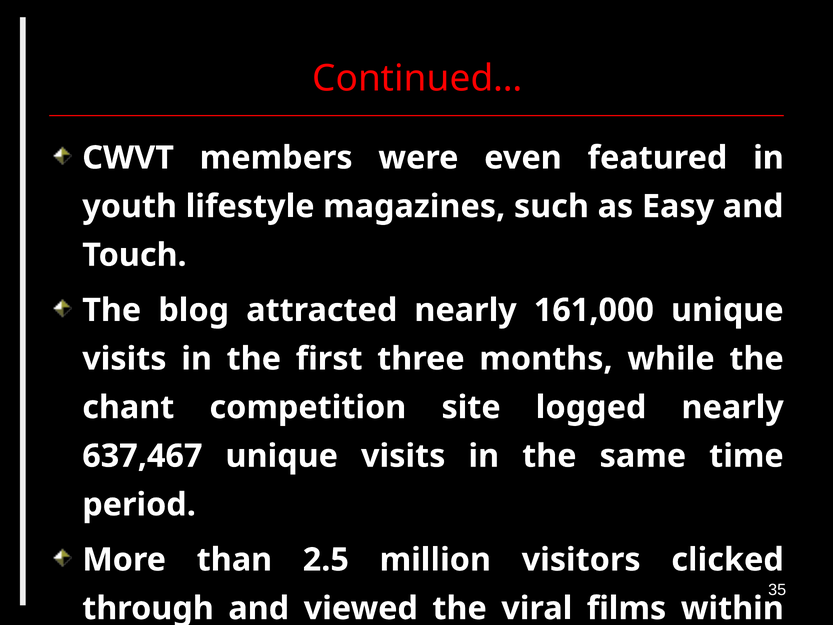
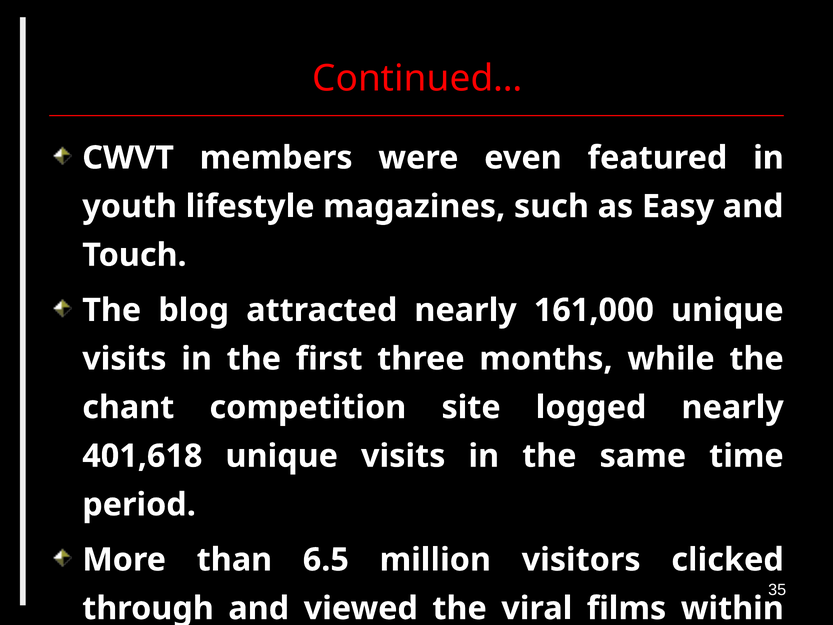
637,467: 637,467 -> 401,618 (142, 456)
2.5: 2.5 -> 6.5 (326, 560)
